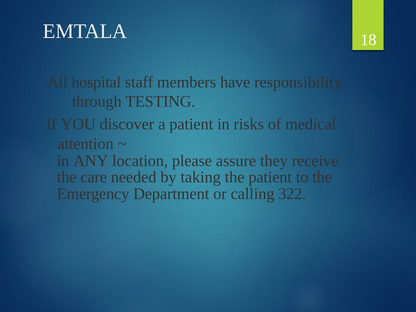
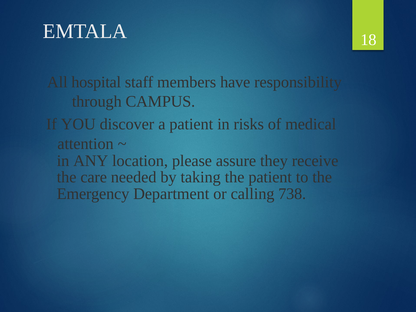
TESTING: TESTING -> CAMPUS (160, 102)
322: 322 -> 738 (292, 194)
